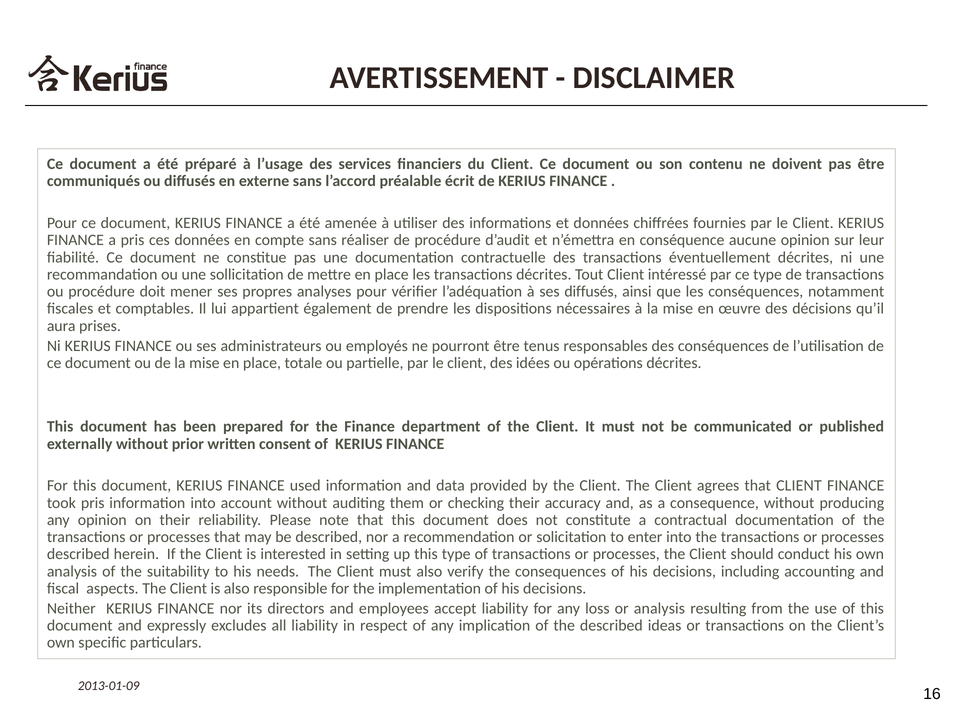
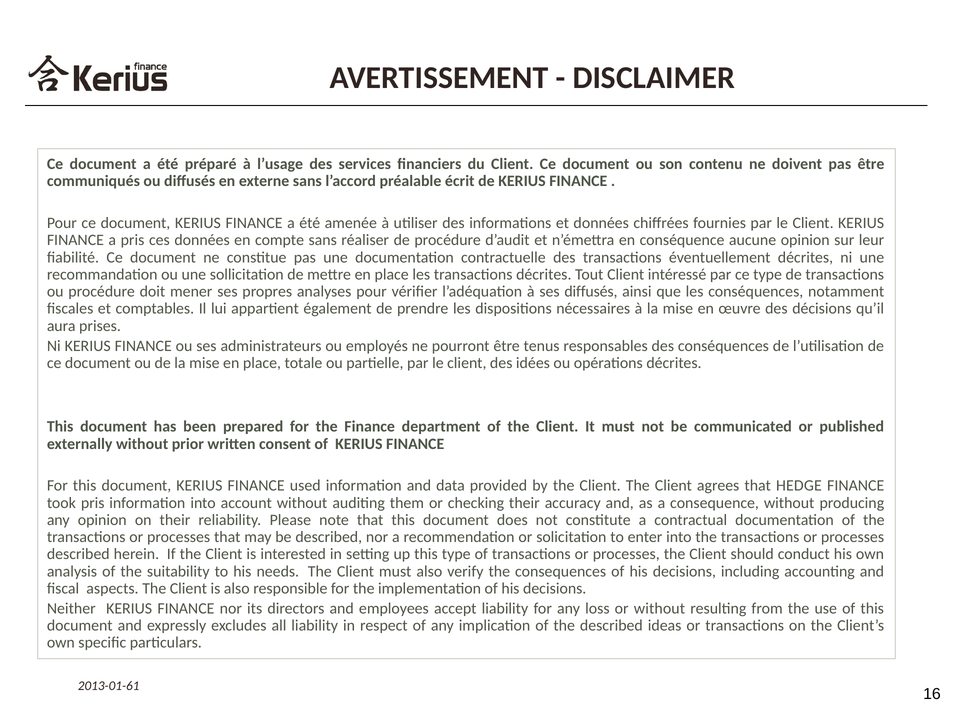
that CLIENT: CLIENT -> HEDGE (799, 486)
or analysis: analysis -> without (659, 609)
2013-01-09: 2013-01-09 -> 2013-01-61 (109, 687)
